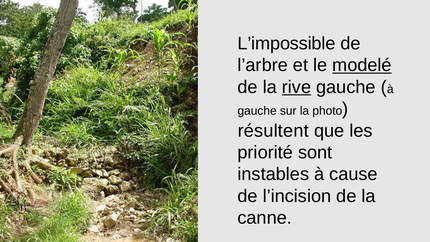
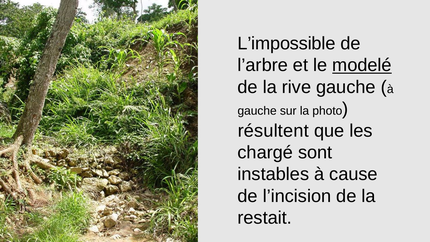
rive underline: present -> none (296, 87)
priorité: priorité -> chargé (265, 152)
canne: canne -> restait (265, 218)
